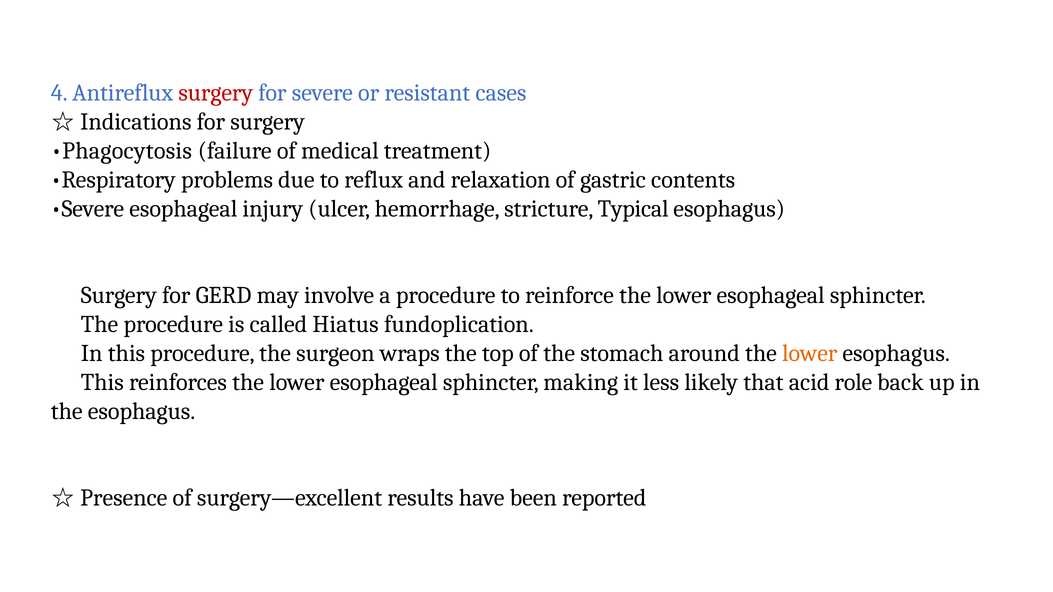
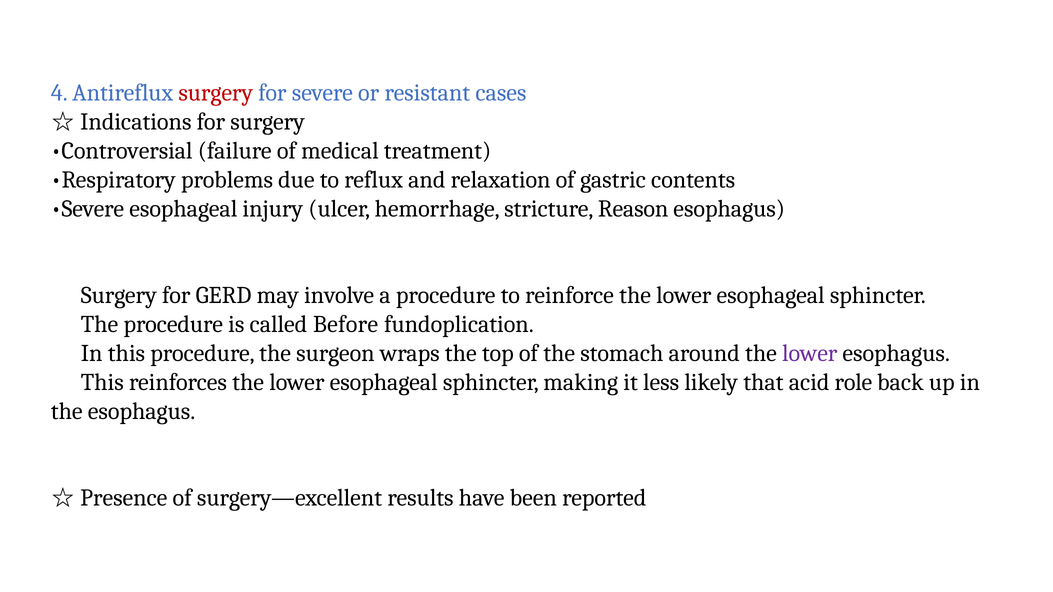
Phagocytosis: Phagocytosis -> Controversial (122, 151)
Typical: Typical -> Reason (633, 209)
Hiatus: Hiatus -> Before (346, 324)
lower colour: orange -> purple (810, 353)
